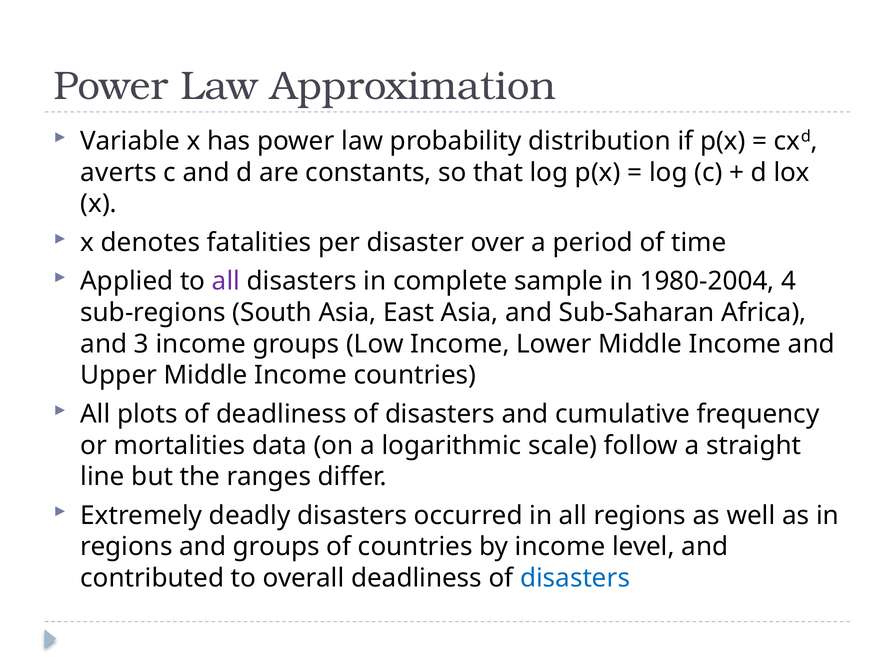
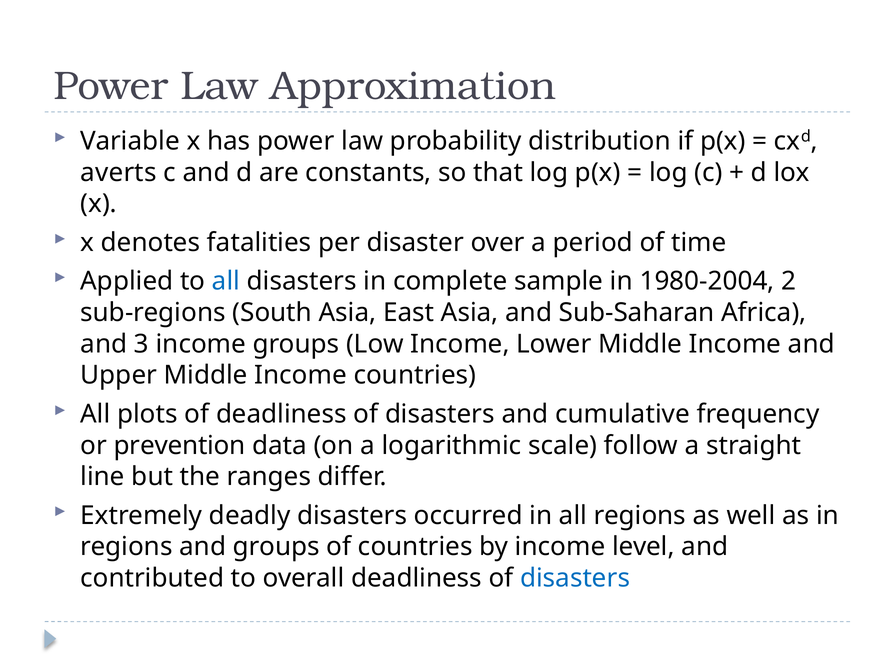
all colour: purple -> blue (226, 281)
4: 4 -> 2 (789, 281)
mortalities: mortalities -> prevention (180, 446)
